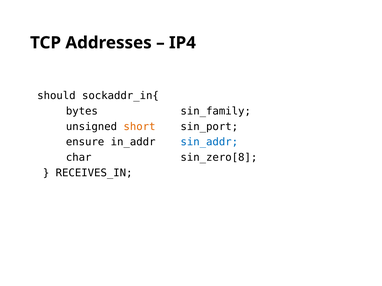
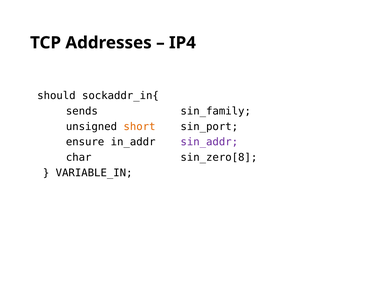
bytes: bytes -> sends (82, 111)
sin_addr colour: blue -> purple (209, 142)
RECEIVES_IN: RECEIVES_IN -> VARIABLE_IN (94, 173)
